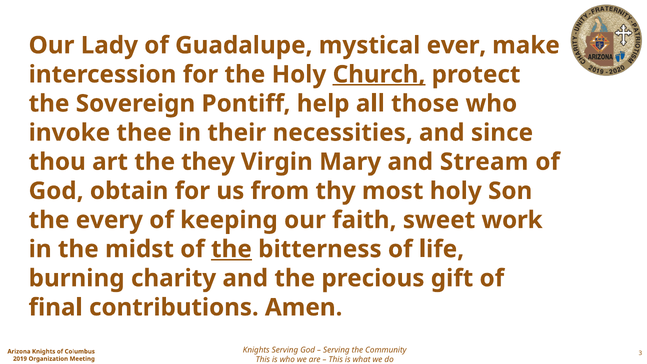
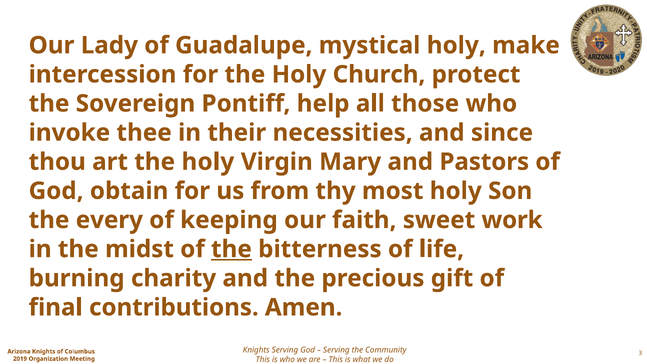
mystical ever: ever -> holy (456, 45)
Church underline: present -> none (379, 74)
art the they: they -> holy (208, 162)
Stream: Stream -> Pastors (484, 162)
